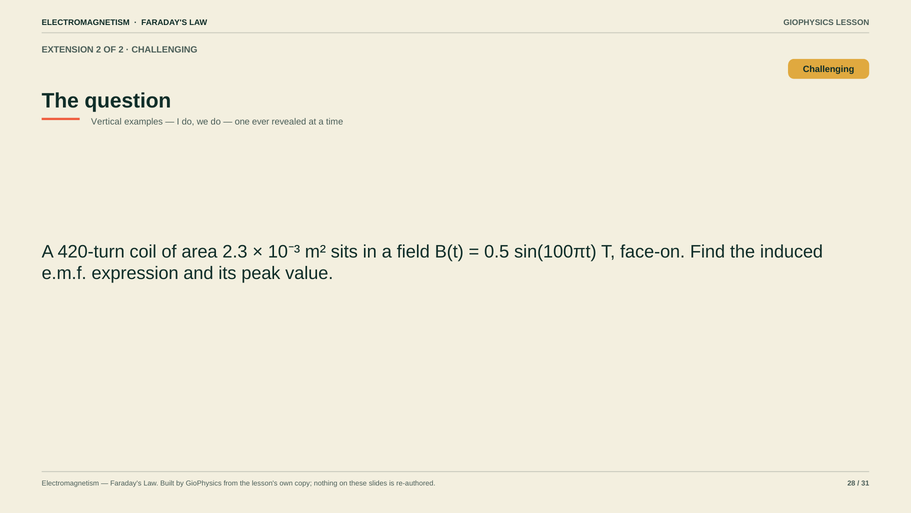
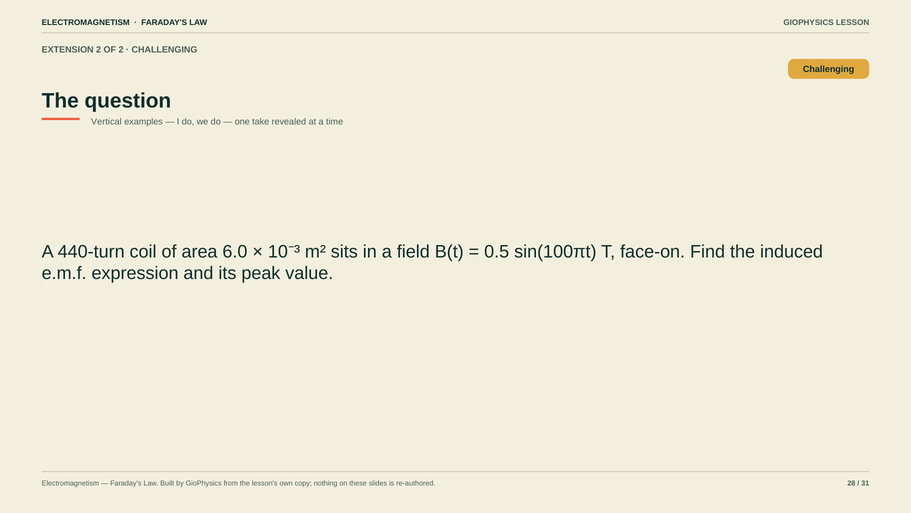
ever: ever -> take (261, 122)
420-turn: 420-turn -> 440-turn (91, 252)
2.3: 2.3 -> 6.0 (235, 252)
